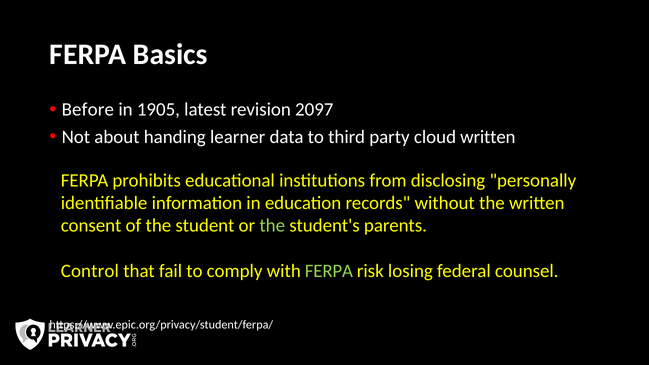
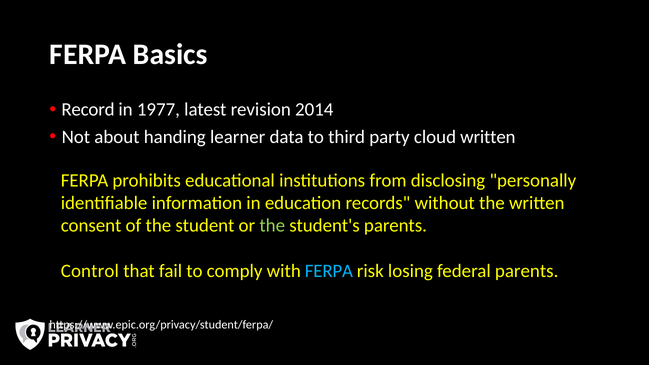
Before: Before -> Record (88, 110)
1905: 1905 -> 1977 (158, 110)
2097: 2097 -> 2014 (314, 110)
FERPA colour: light green -> light blue (329, 271)
federal counsel: counsel -> parents (527, 271)
